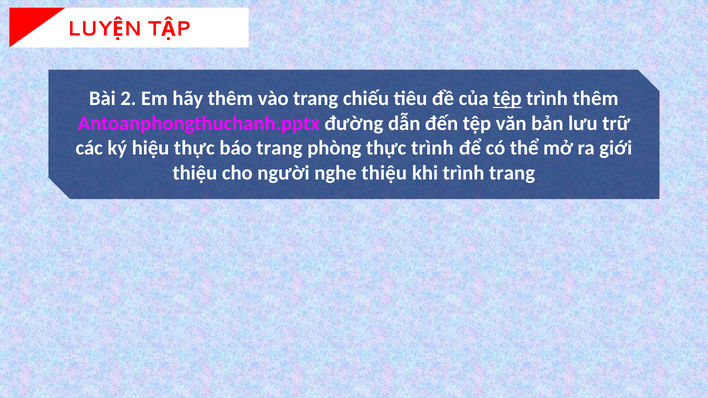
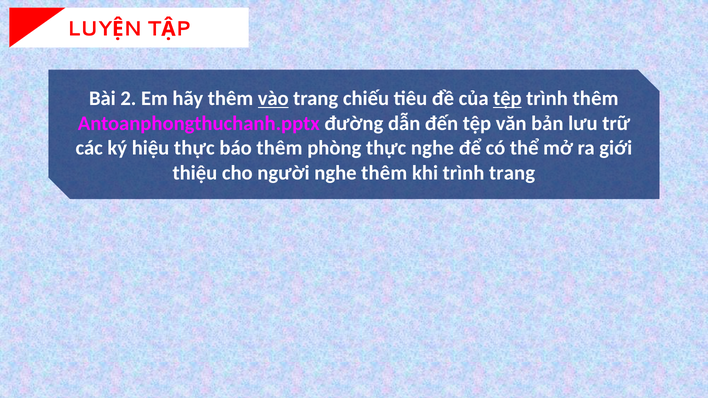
vào underline: none -> present (273, 99)
báo trang: trang -> thêm (279, 148)
thực trình: trình -> nghe (432, 148)
nghe thiệu: thiệu -> thêm (384, 173)
